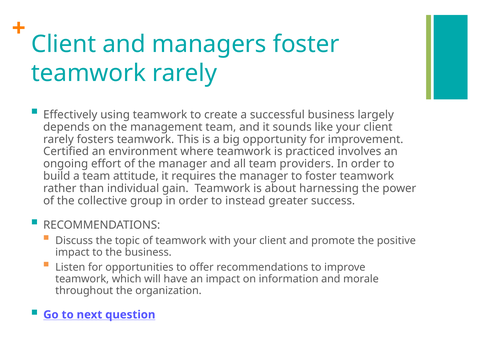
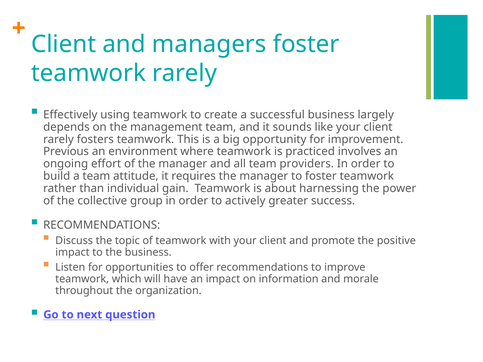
Certified: Certified -> Previous (66, 152)
instead: instead -> actively (245, 201)
